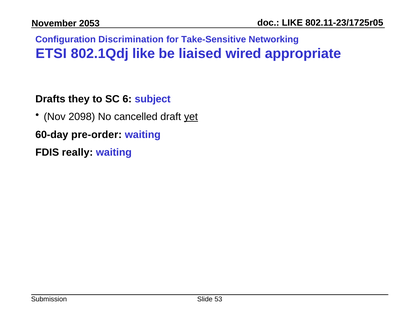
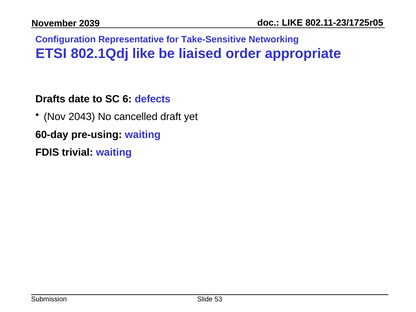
2053: 2053 -> 2039 (89, 24)
Discrimination: Discrimination -> Representative (131, 39)
wired: wired -> order (243, 54)
they: they -> date (79, 99)
subject: subject -> defects (153, 99)
2098: 2098 -> 2043 (82, 117)
yet underline: present -> none (191, 117)
pre-order: pre-order -> pre-using (97, 135)
really: really -> trivial (77, 152)
